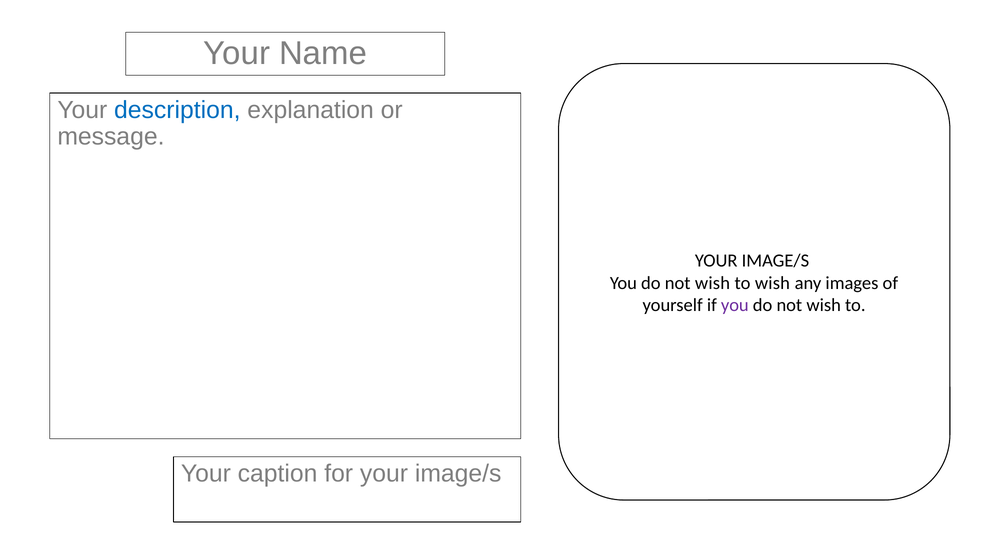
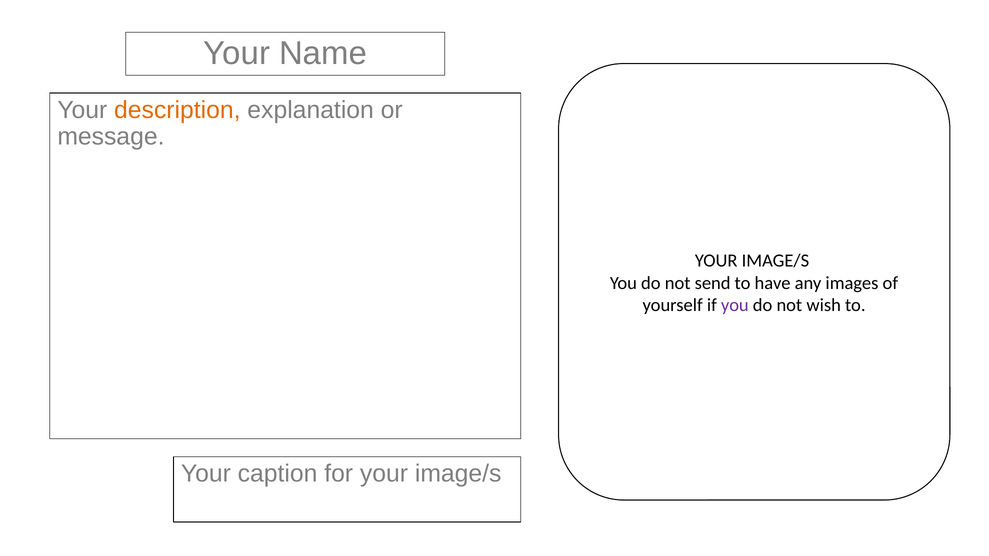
description colour: blue -> orange (177, 110)
wish: wish -> send (713, 283)
to wish: wish -> have (773, 283)
